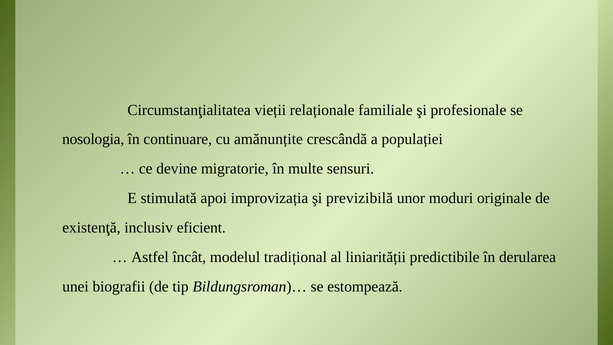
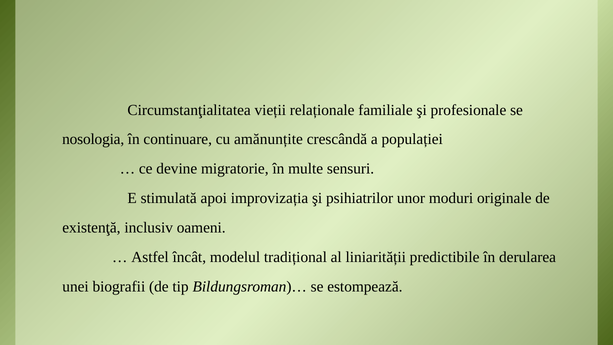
previzibilă: previzibilă -> psihiatrilor (360, 198)
eficient: eficient -> oameni (201, 228)
